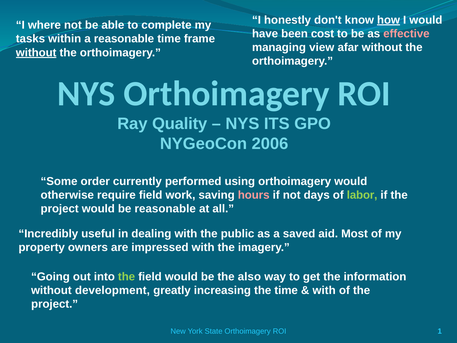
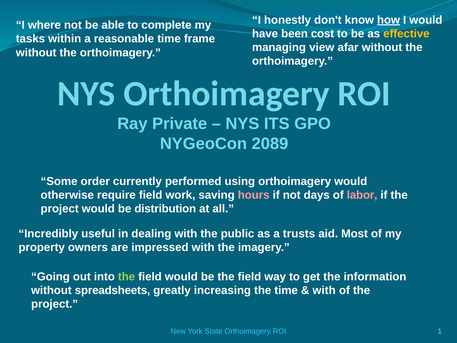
effective colour: pink -> yellow (406, 34)
without underline: present -> none (36, 53)
Quality: Quality -> Private (180, 124)
2006: 2006 -> 2089 (270, 143)
labor colour: light green -> pink (362, 195)
be reasonable: reasonable -> distribution (165, 209)
saved: saved -> trusts (299, 234)
be the also: also -> field (249, 276)
development: development -> spreadsheets (113, 290)
